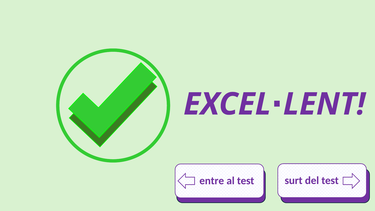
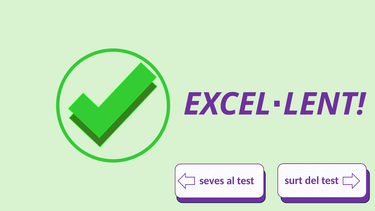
entre: entre -> seves (212, 181)
